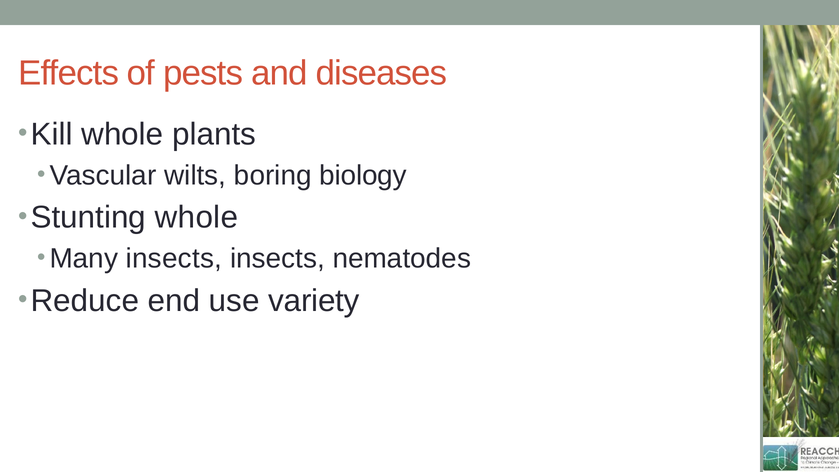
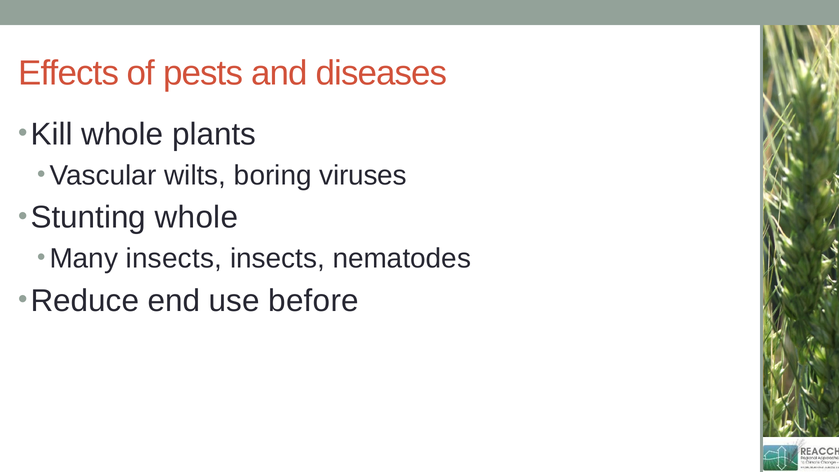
biology: biology -> viruses (363, 175)
variety: variety -> before (314, 301)
